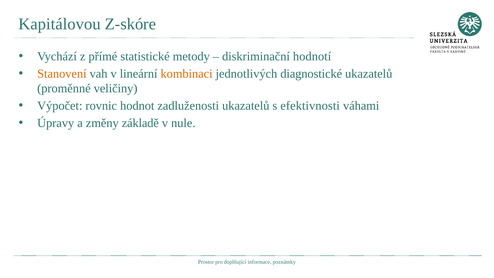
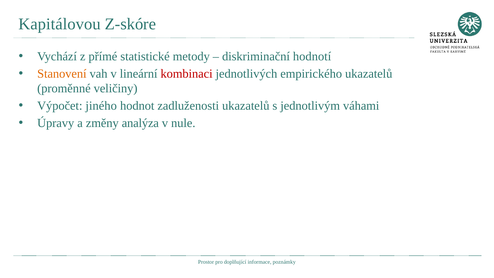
kombinaci colour: orange -> red (187, 74)
diagnostické: diagnostické -> empirického (311, 74)
rovnic: rovnic -> jiného (101, 106)
efektivnosti: efektivnosti -> jednotlivým (310, 106)
základě: základě -> analýza (140, 123)
